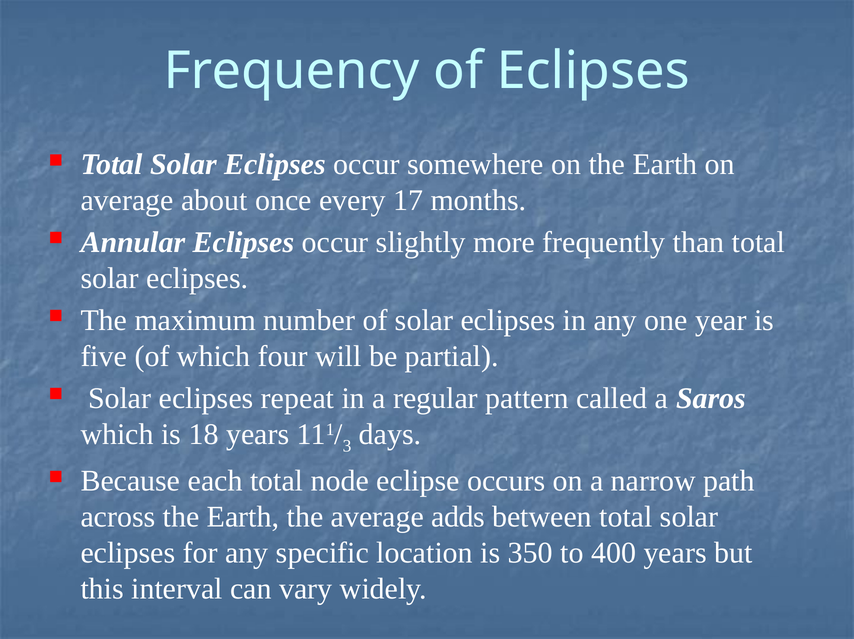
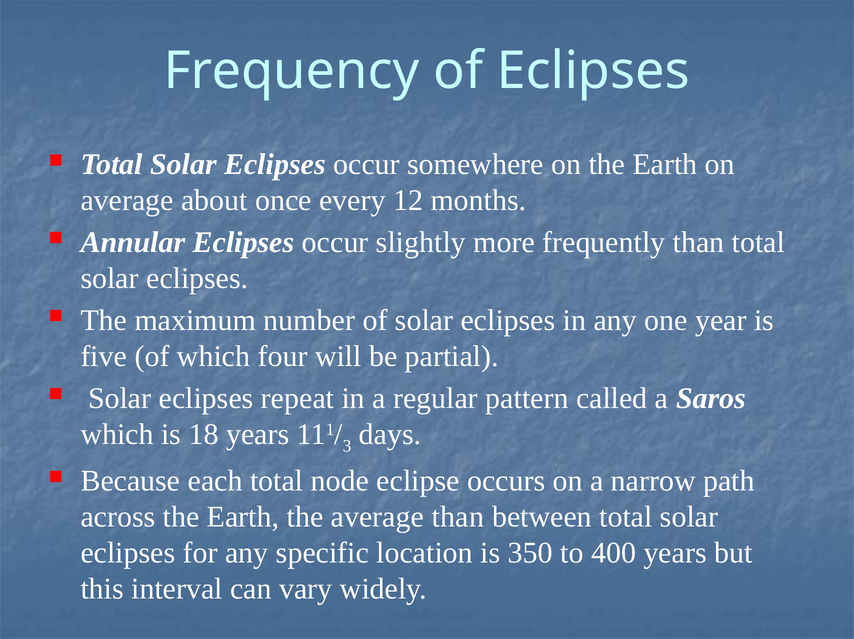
17: 17 -> 12 (408, 200)
average adds: adds -> than (458, 517)
